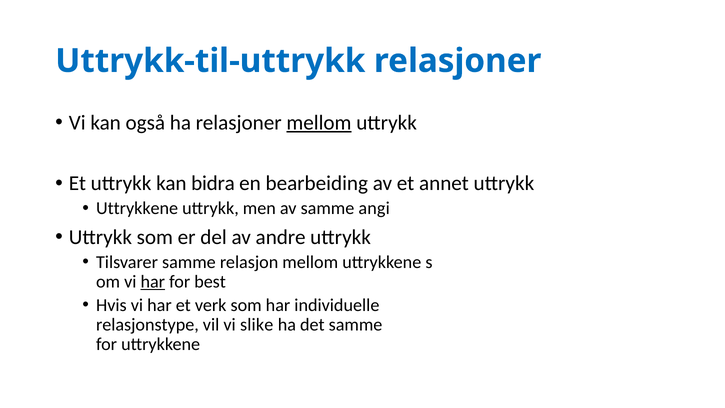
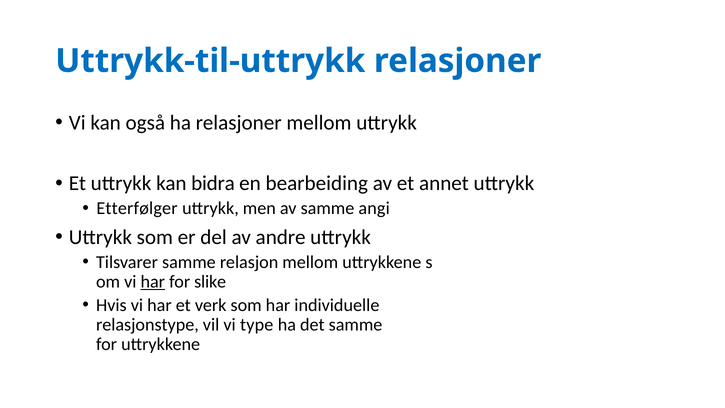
mellom underline: present -> none (319, 123)
Uttrykkene: Uttrykkene -> Etterfølger (137, 208)
best: best -> slike (210, 282)
slike: slike -> type (257, 325)
